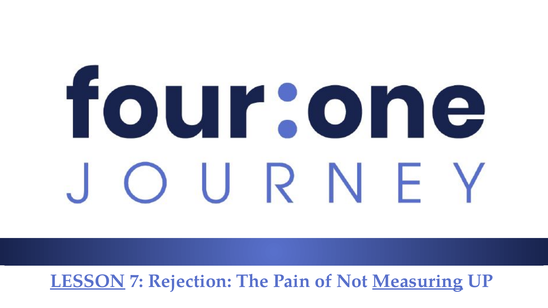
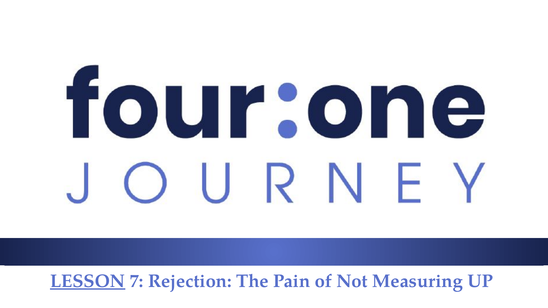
Measuring underline: present -> none (418, 281)
